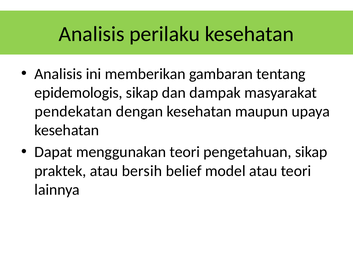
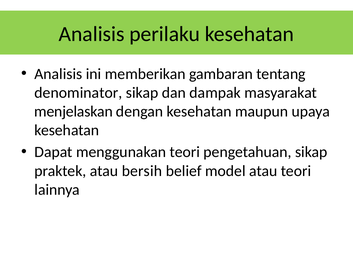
epidemologis: epidemologis -> denominator (78, 93)
pendekatan: pendekatan -> menjelaskan (74, 112)
